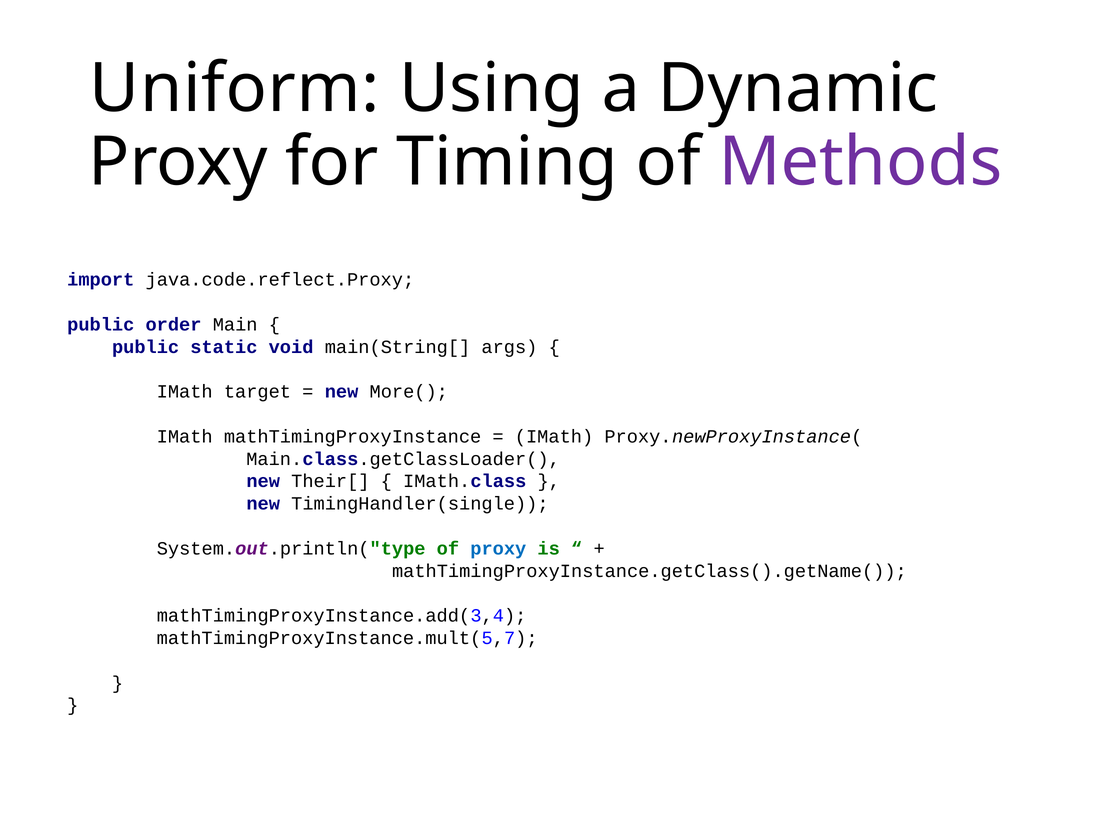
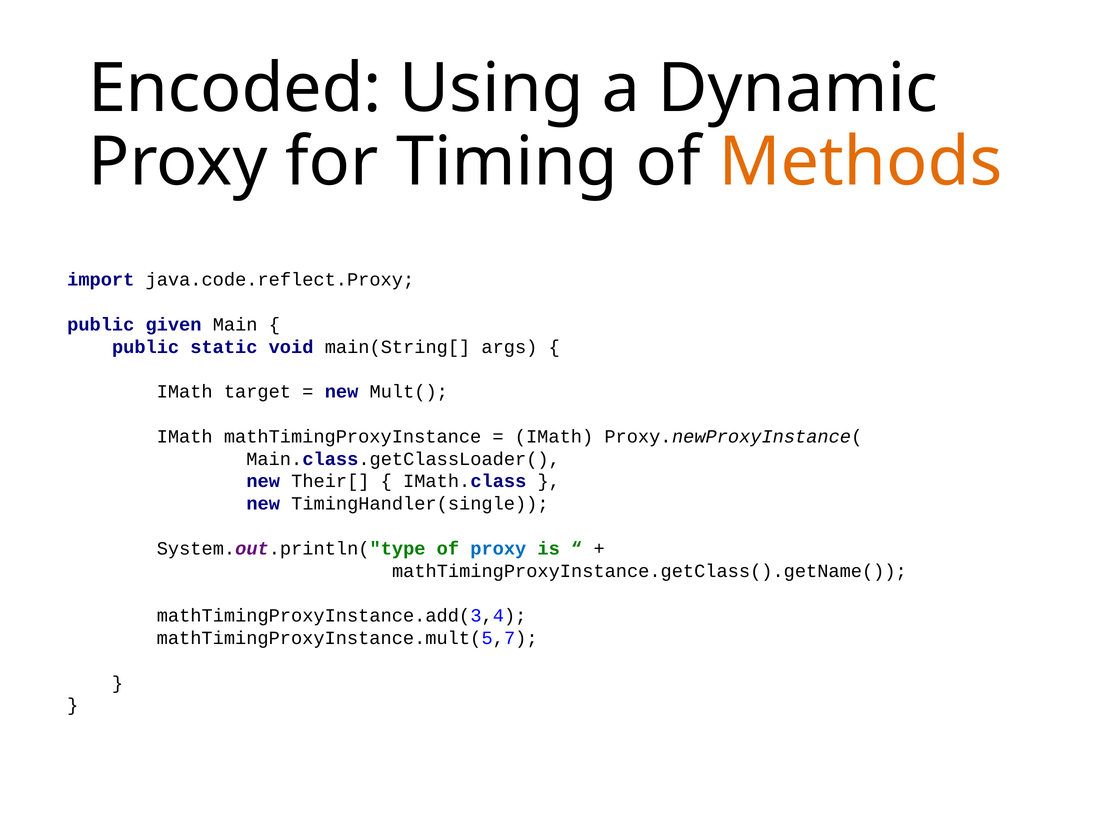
Uniform: Uniform -> Encoded (235, 88)
Methods colour: purple -> orange (861, 162)
order: order -> given (174, 324)
More(: More( -> Mult( (409, 392)
